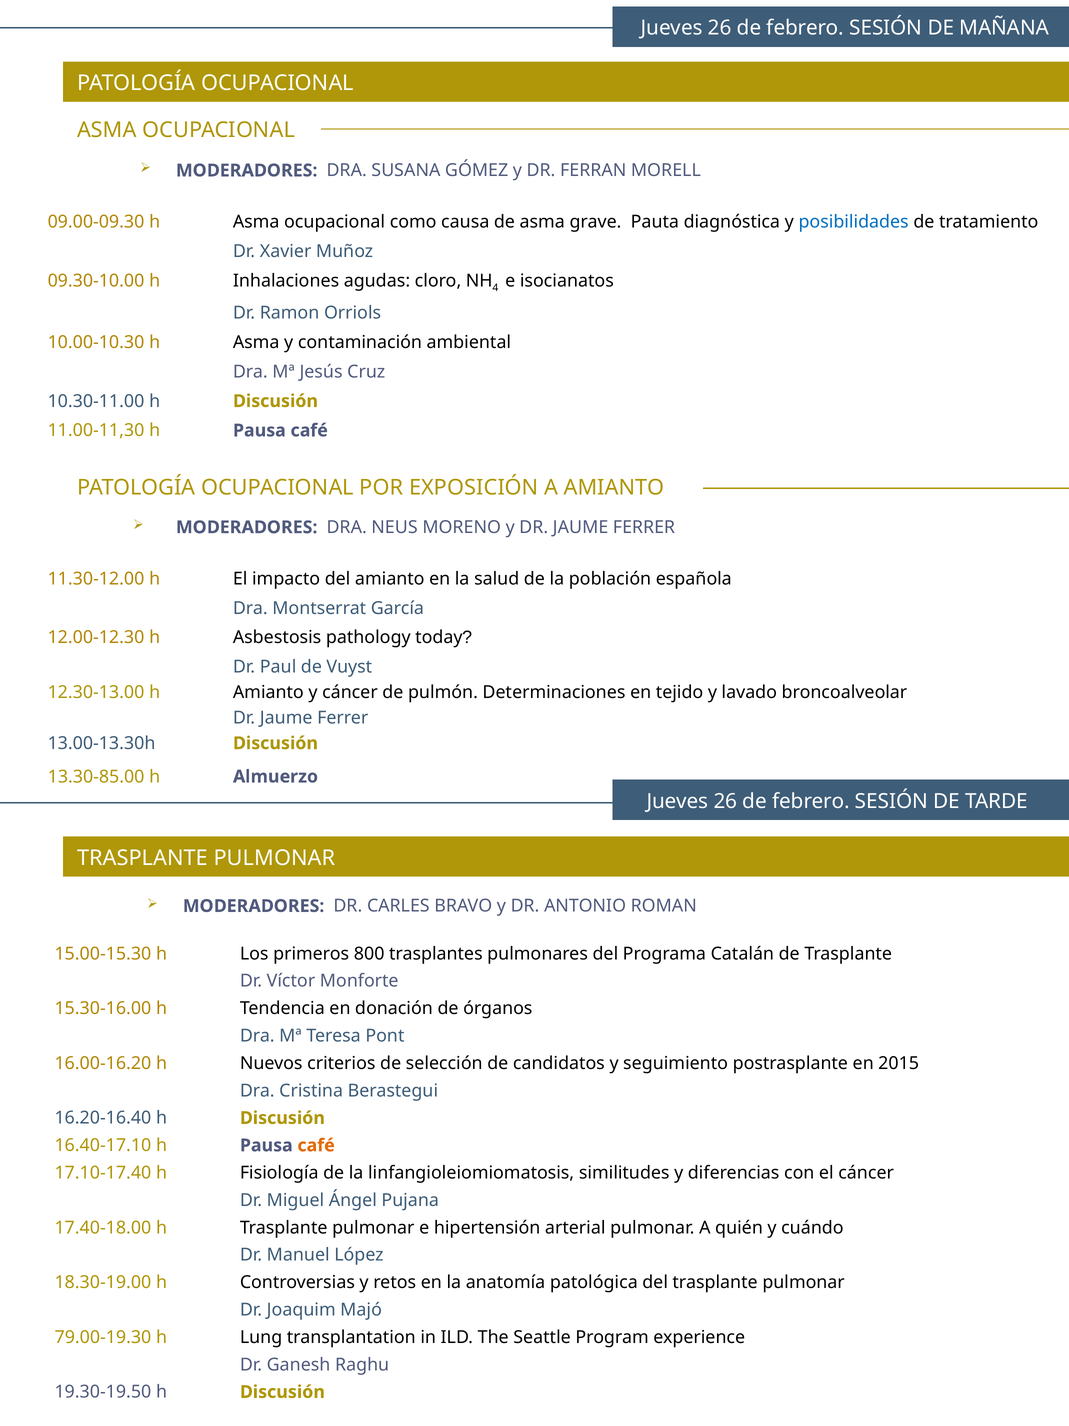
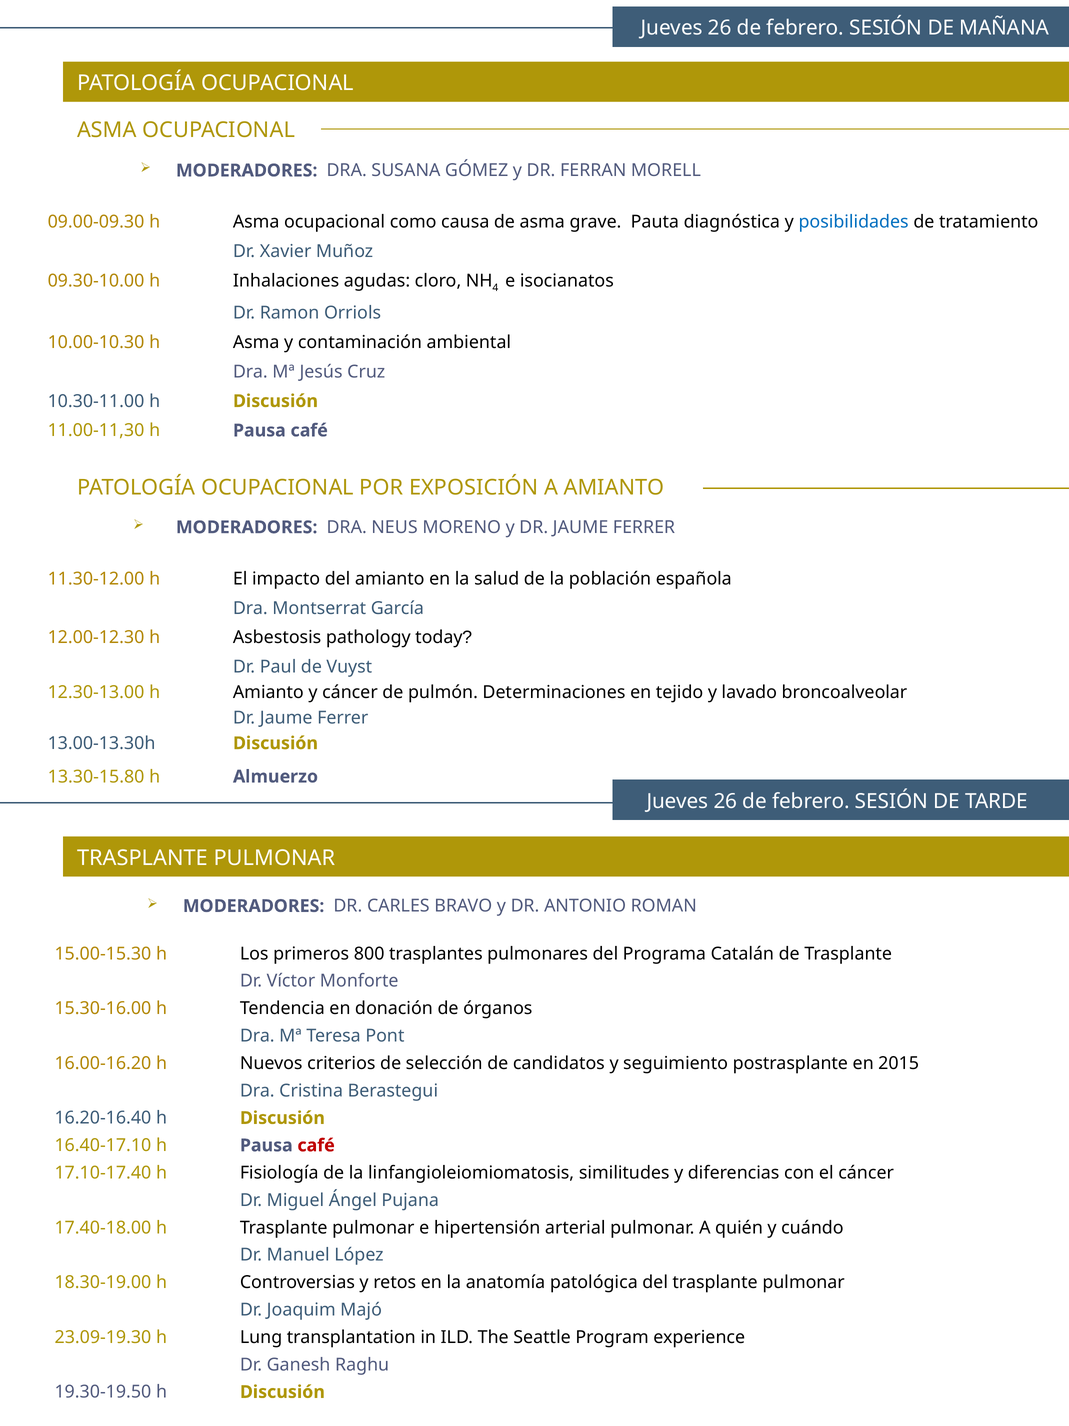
13.30-85.00: 13.30-85.00 -> 13.30-15.80 (96, 776)
café colour: orange -> red (316, 1145)
79.00-19.30: 79.00-19.30 -> 23.09-19.30 (103, 1337)
